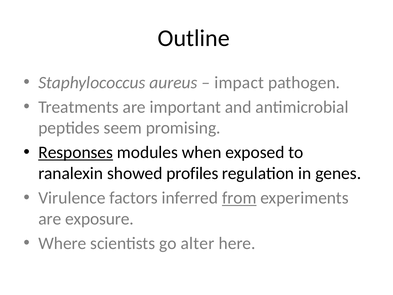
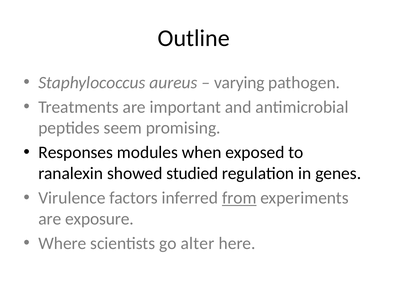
impact: impact -> varying (239, 82)
Responses underline: present -> none (76, 152)
profiles: profiles -> studied (192, 173)
